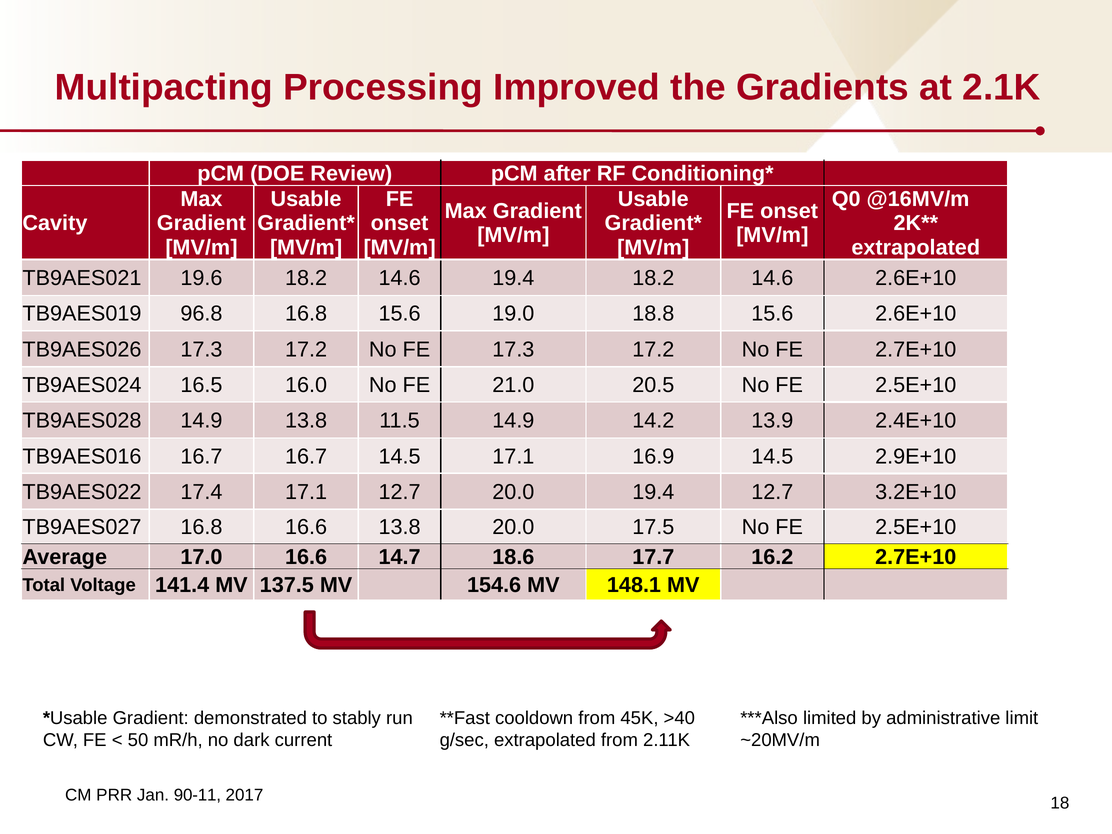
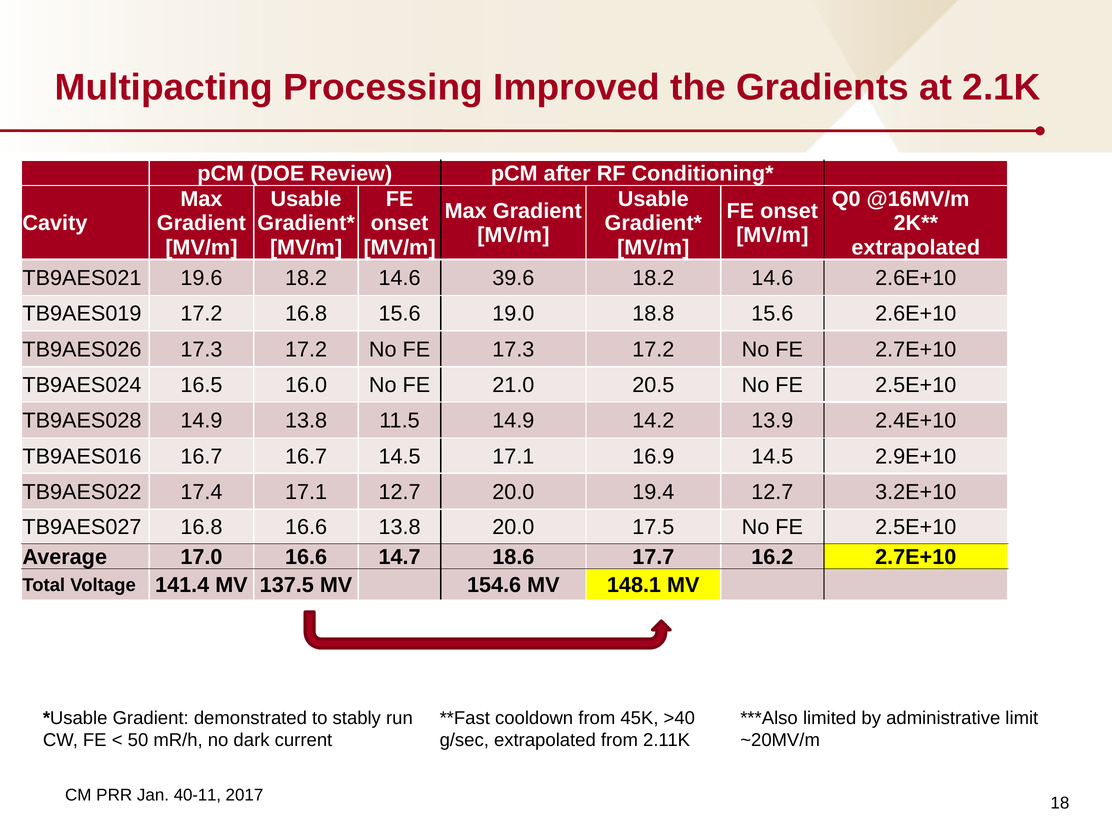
14.6 19.4: 19.4 -> 39.6 (513, 278)
TB9AES019 96.8: 96.8 -> 17.2 (201, 314)
90-11: 90-11 -> 40-11 (197, 795)
